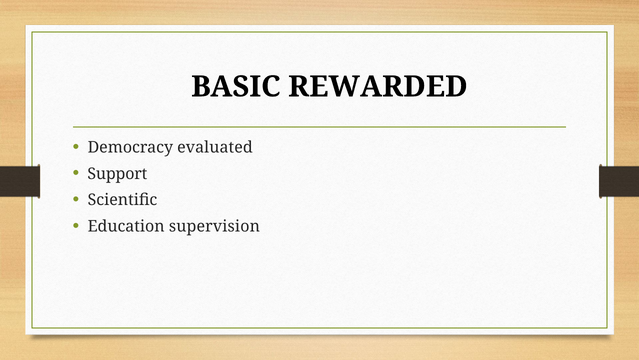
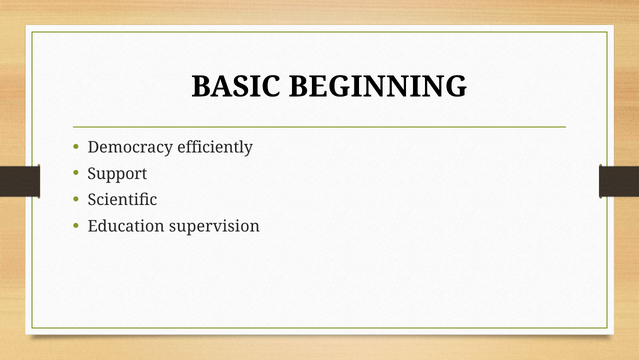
REWARDED: REWARDED -> BEGINNING (378, 87)
evaluated: evaluated -> efficiently (215, 147)
